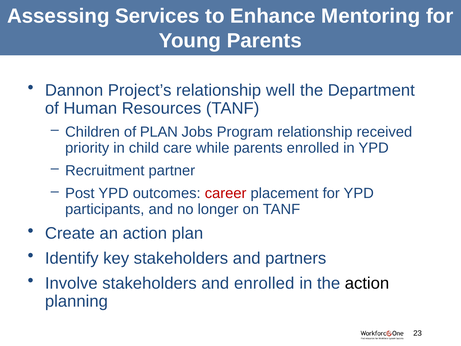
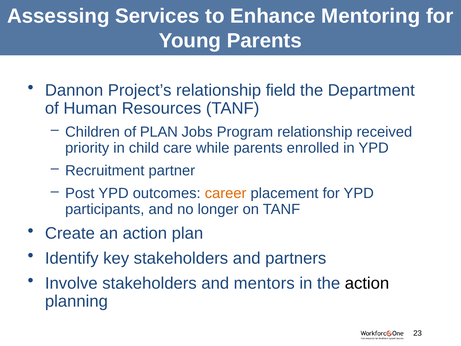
well: well -> field (281, 90)
career colour: red -> orange (226, 193)
and enrolled: enrolled -> mentors (264, 283)
